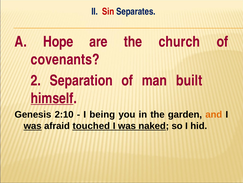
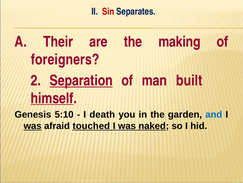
Hope: Hope -> Their (58, 42)
church: church -> making (179, 42)
covenants: covenants -> foreigners (65, 59)
Separation underline: none -> present (81, 80)
2:10: 2:10 -> 5:10 (64, 114)
being: being -> death (102, 114)
and colour: orange -> blue (214, 114)
